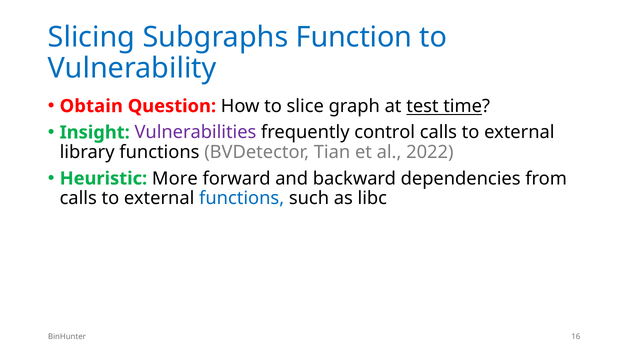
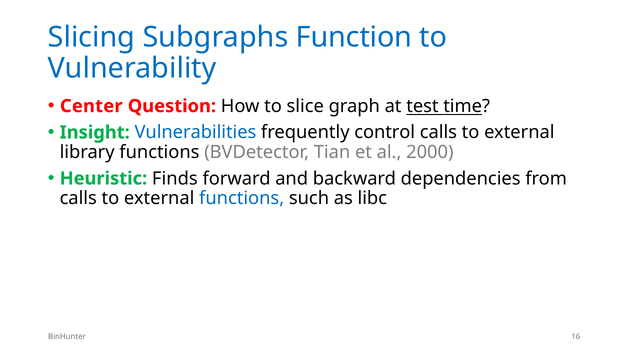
Obtain: Obtain -> Center (91, 106)
Vulnerabilities colour: purple -> blue (195, 133)
2022: 2022 -> 2000 (430, 152)
More: More -> Finds (175, 179)
